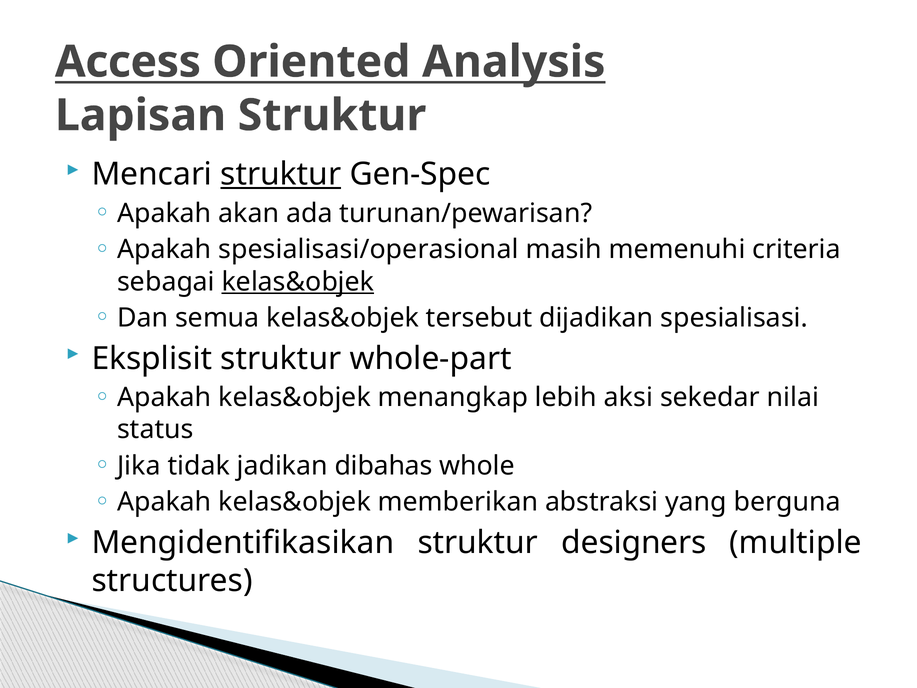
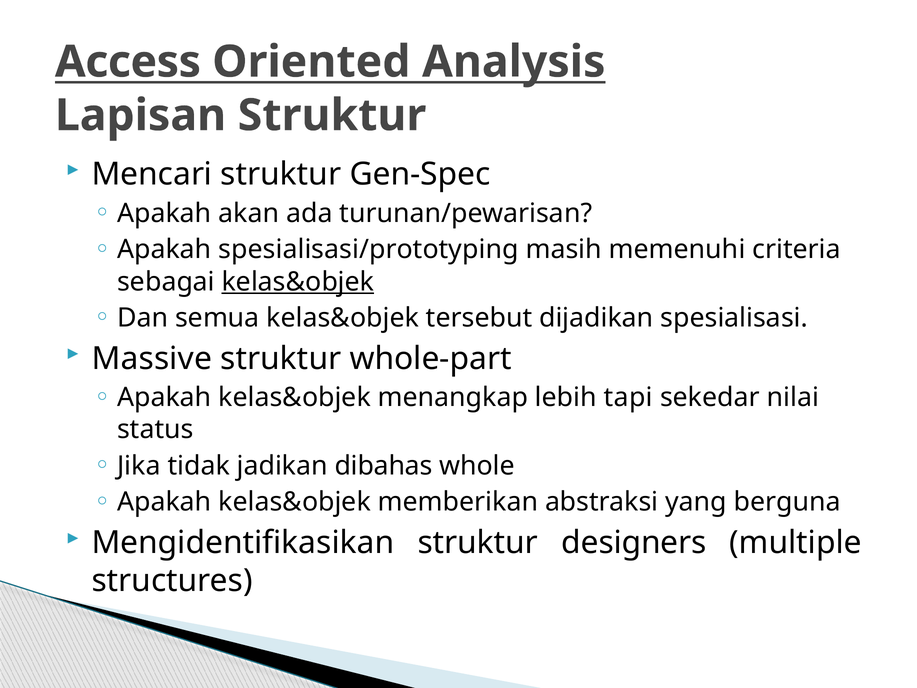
struktur underline: present -> none (281, 174)
spesialisasi/operasional: spesialisasi/operasional -> spesialisasi/prototyping (368, 250)
Eksplisit: Eksplisit -> Massive (152, 358)
aksi: aksi -> tapi (628, 397)
